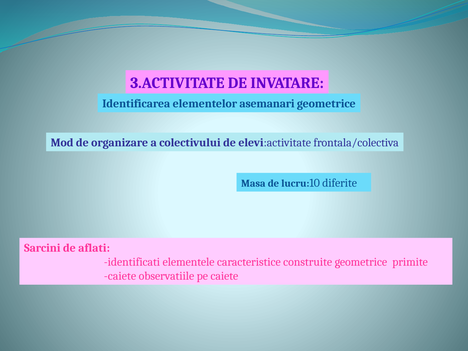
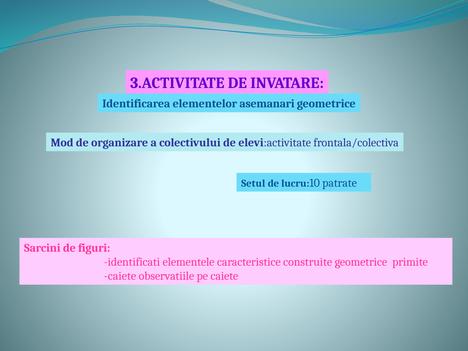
Masa: Masa -> Setul (253, 183)
diferite: diferite -> patrate (340, 183)
aflati: aflati -> figuri (94, 248)
